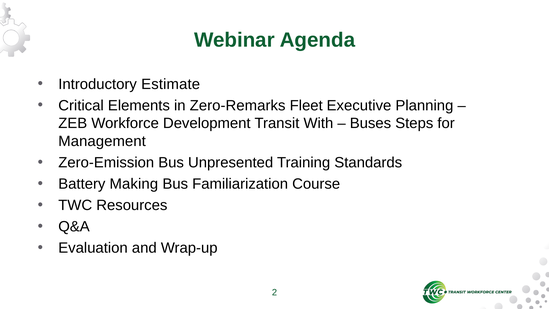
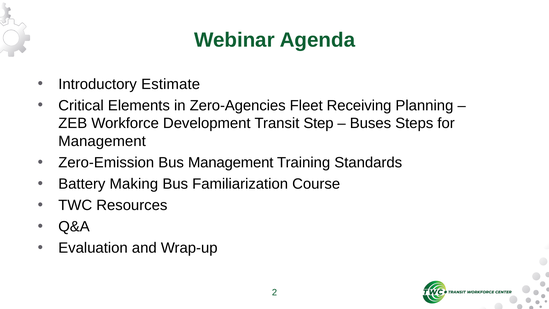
Zero-Remarks: Zero-Remarks -> Zero-Agencies (238, 105)
Executive: Executive -> Receiving (359, 105)
With: With -> Step (318, 123)
Bus Unpresented: Unpresented -> Management (231, 163)
